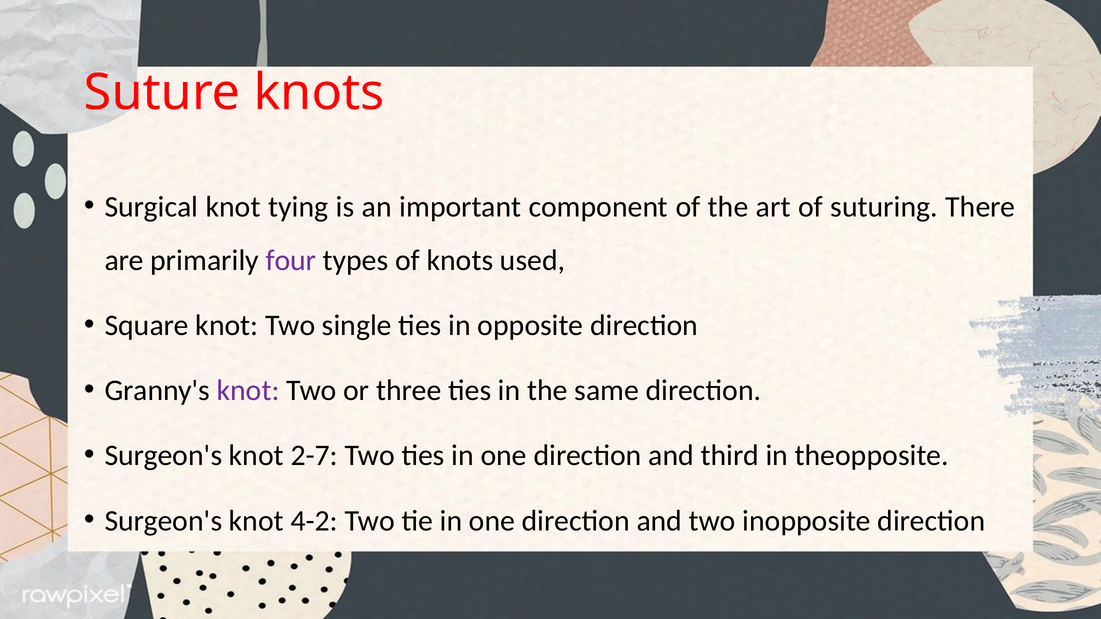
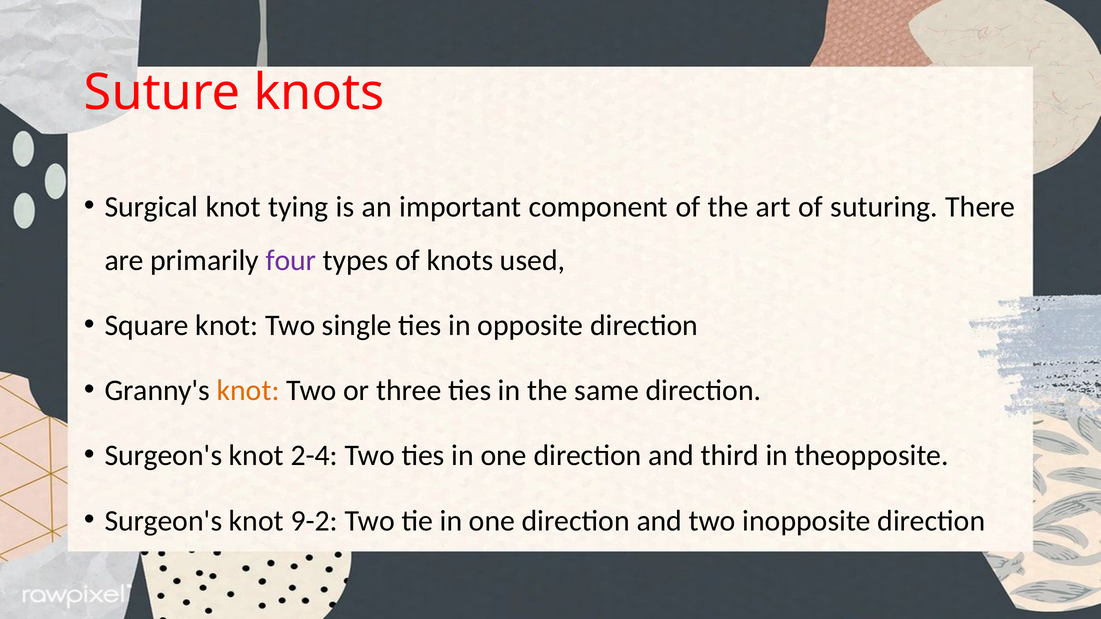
knot colour: purple -> orange (248, 391)
2-7: 2-7 -> 2-4 (314, 456)
4-2: 4-2 -> 9-2 (314, 521)
